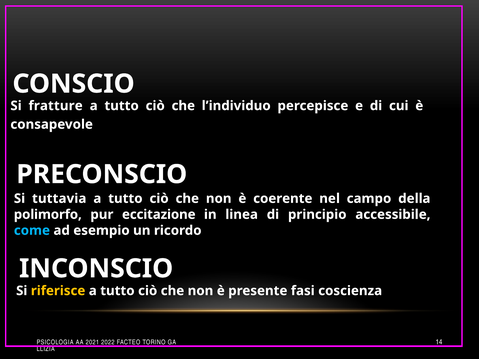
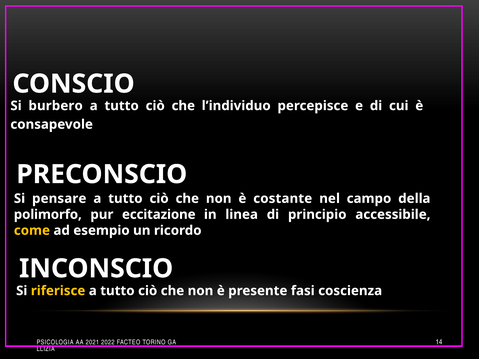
fratture: fratture -> burbero (56, 106)
tuttavia: tuttavia -> pensare (59, 199)
coerente: coerente -> costante (283, 199)
come colour: light blue -> yellow (32, 231)
